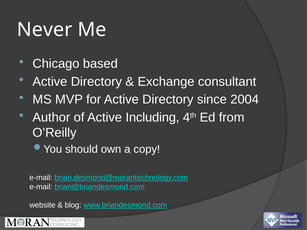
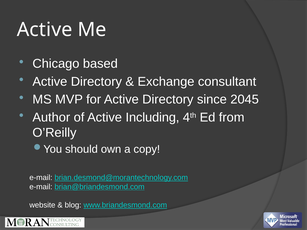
Never: Never -> Active (45, 30)
2004: 2004 -> 2045 (245, 100)
